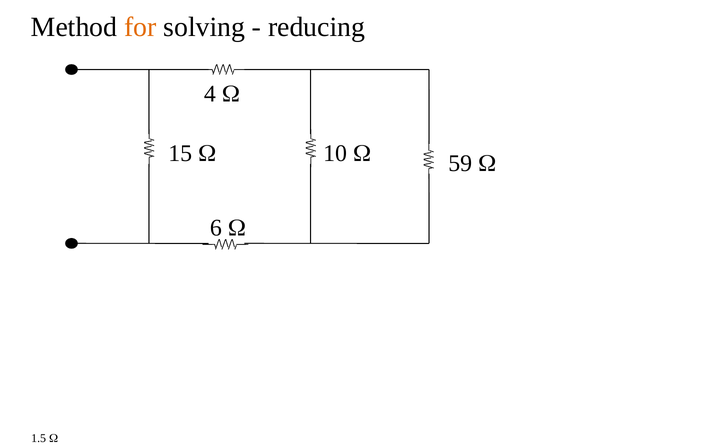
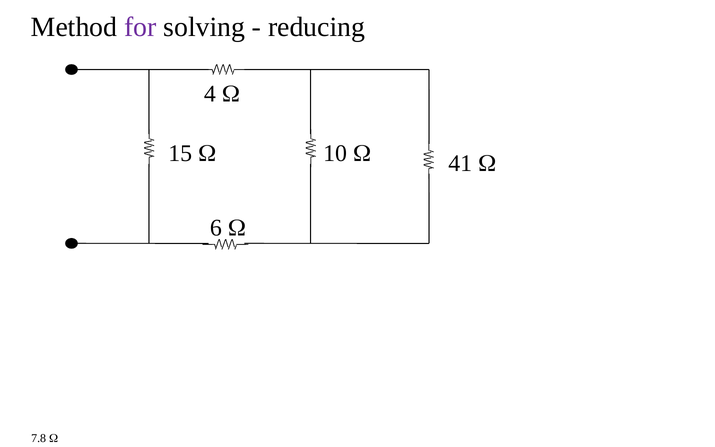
for colour: orange -> purple (140, 27)
59: 59 -> 41 (460, 163)
1.5: 1.5 -> 7.8 (39, 438)
